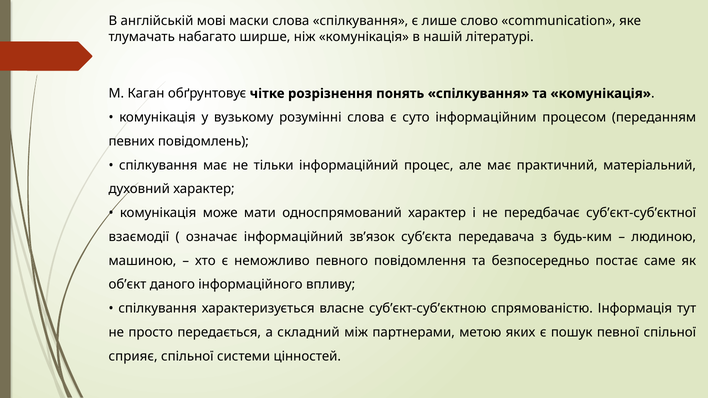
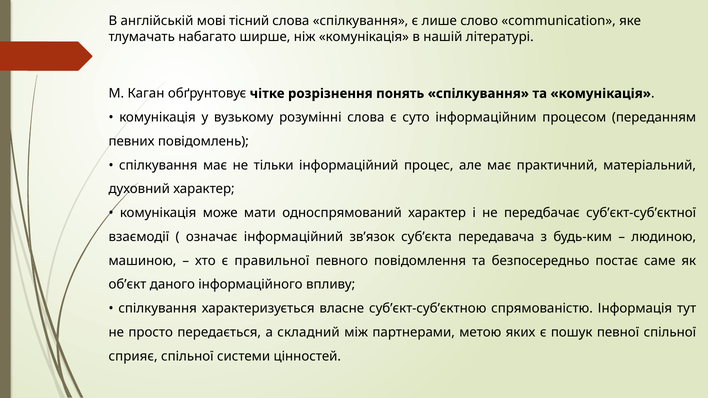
маски: маски -> тісний (249, 21)
неможливо: неможливо -> правильної (272, 261)
